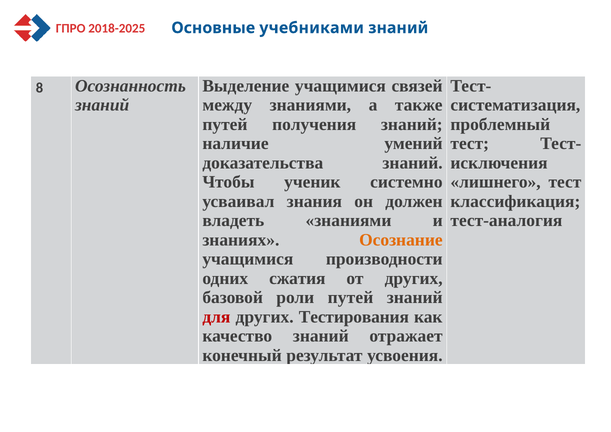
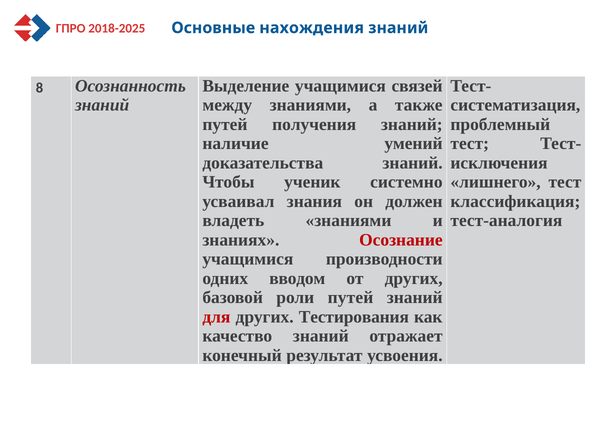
учебниками: учебниками -> нахождения (312, 28)
Осознание colour: orange -> red (401, 240)
сжатия: сжатия -> вводом (297, 278)
